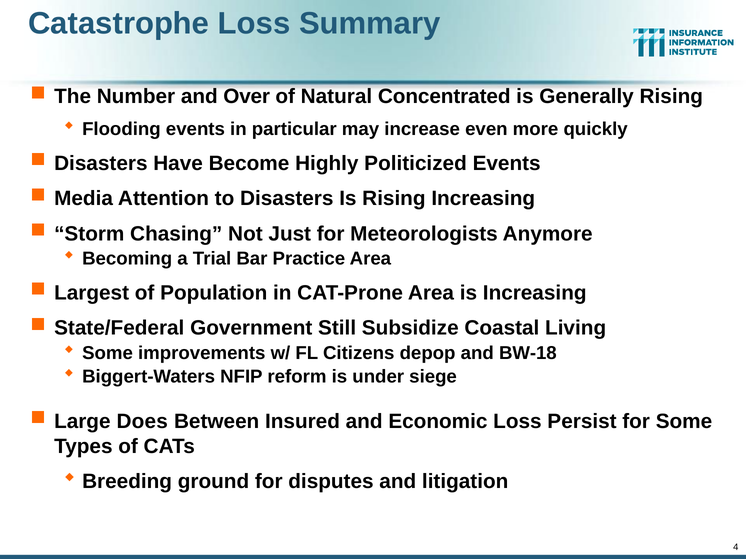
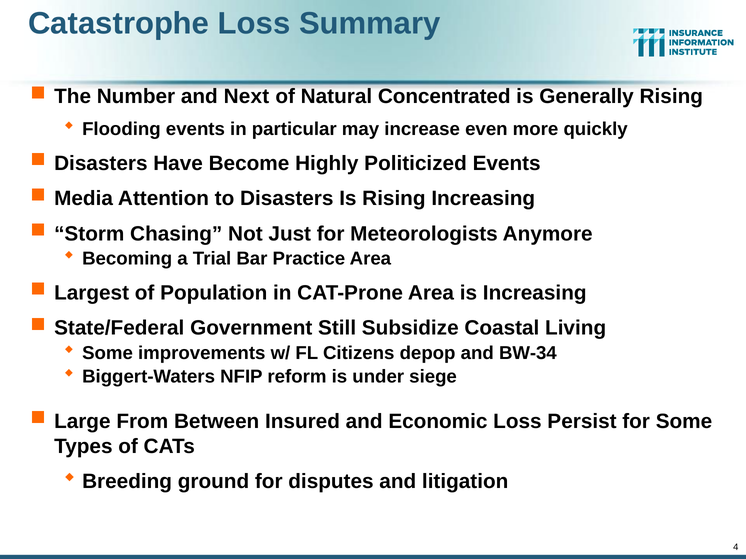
Over: Over -> Next (246, 97)
BW-18: BW-18 -> BW-34 (528, 353)
Does: Does -> From (142, 422)
